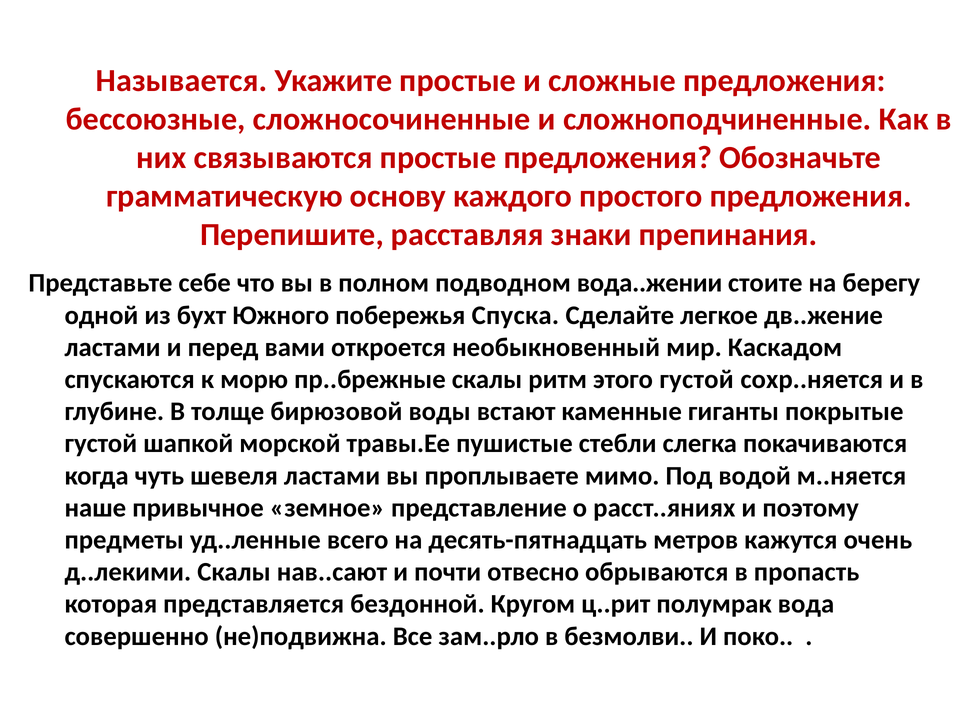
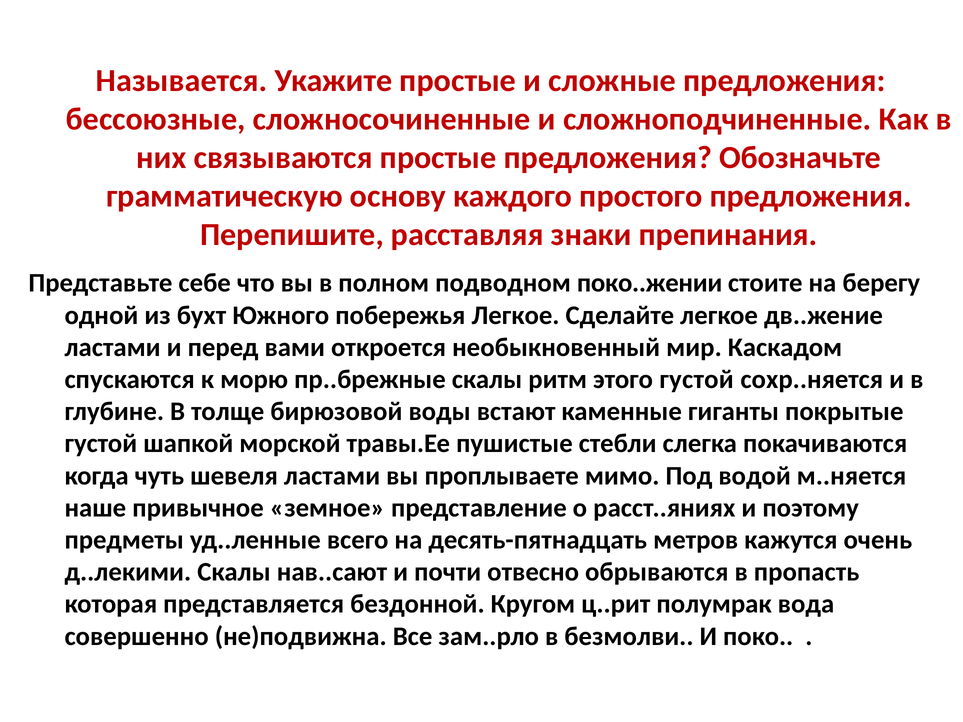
вода..жении: вода..жении -> поко..жении (650, 283)
побережья Спуска: Спуска -> Легкое (516, 315)
